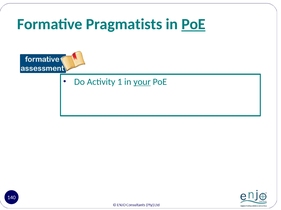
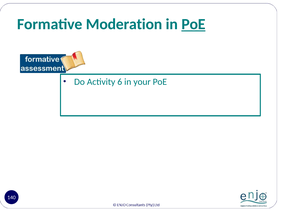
Pragmatists: Pragmatists -> Moderation (124, 24)
1: 1 -> 6 (120, 82)
your underline: present -> none (142, 82)
